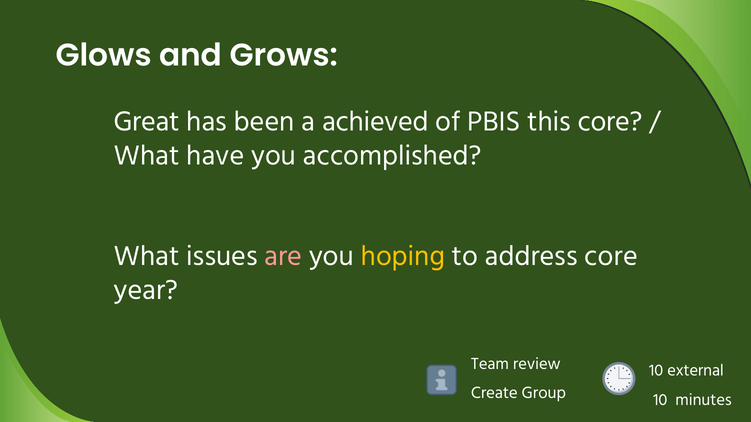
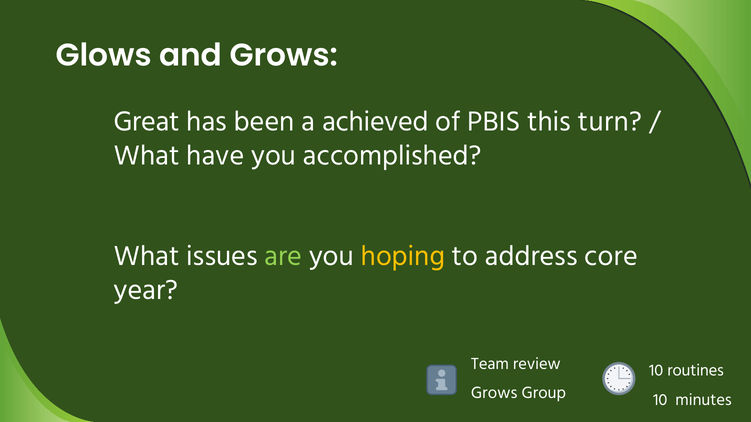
this core: core -> turn (610, 122)
are colour: pink -> light green (283, 256)
external: external -> routines (696, 371)
Create: Create -> Grows (494, 393)
